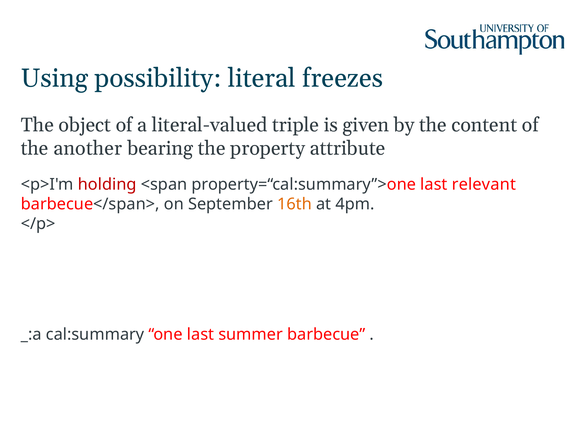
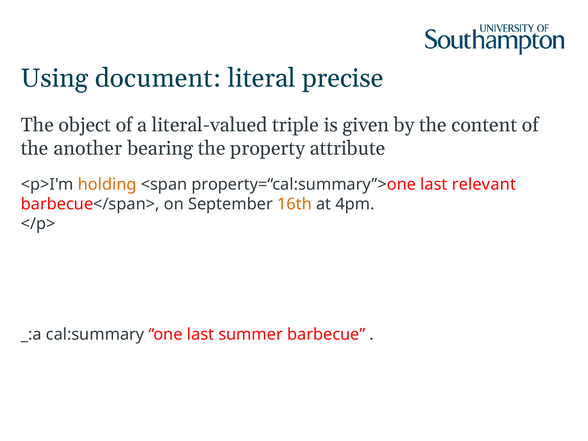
possibility: possibility -> document (158, 78)
freezes: freezes -> precise (343, 78)
holding colour: red -> orange (107, 184)
